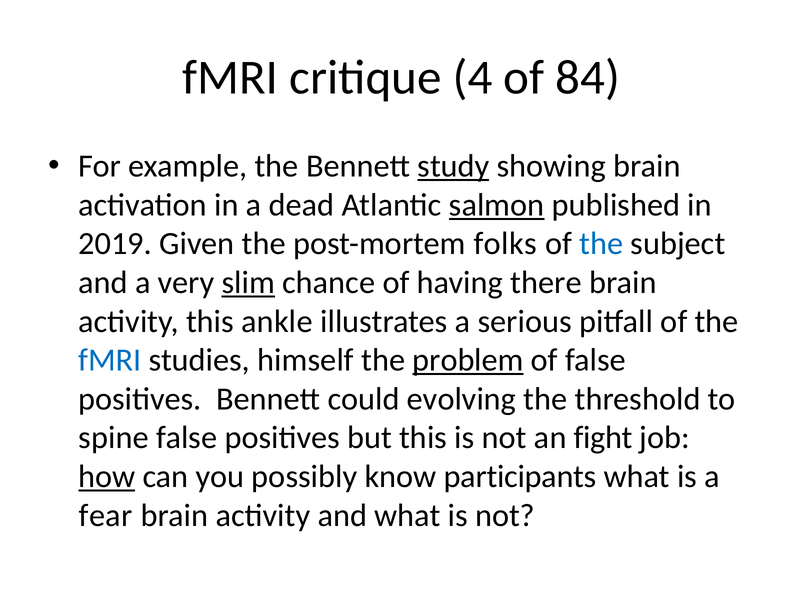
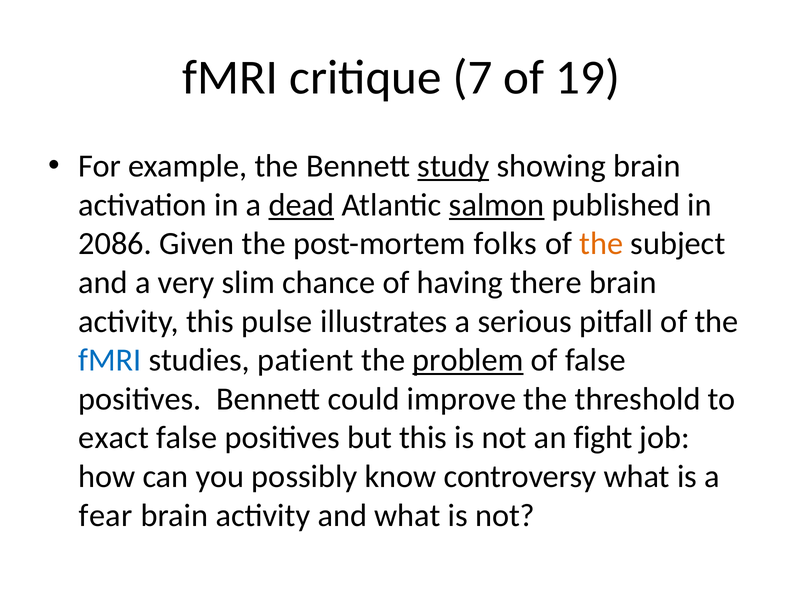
4: 4 -> 7 (473, 78)
84: 84 -> 19 (588, 78)
dead underline: none -> present (301, 205)
2019: 2019 -> 2086 (115, 244)
the colour: blue -> orange (601, 244)
slim underline: present -> none (248, 283)
ankle: ankle -> pulse (277, 321)
himself: himself -> patient (305, 360)
evolving: evolving -> improve (462, 399)
spine: spine -> exact (114, 438)
how underline: present -> none (107, 477)
participants: participants -> controversy (520, 477)
